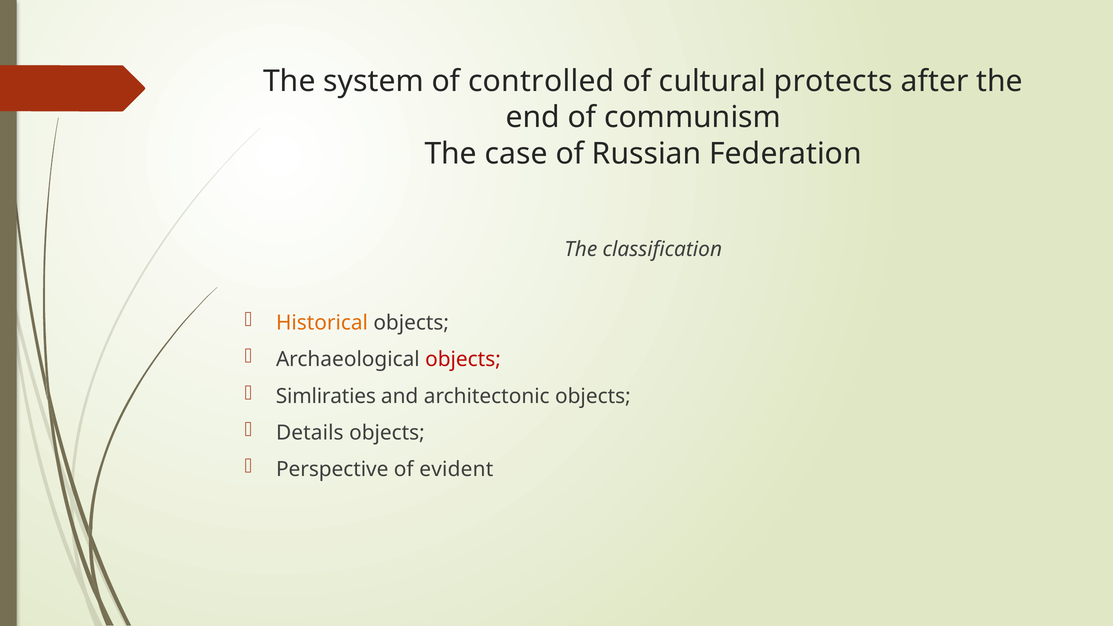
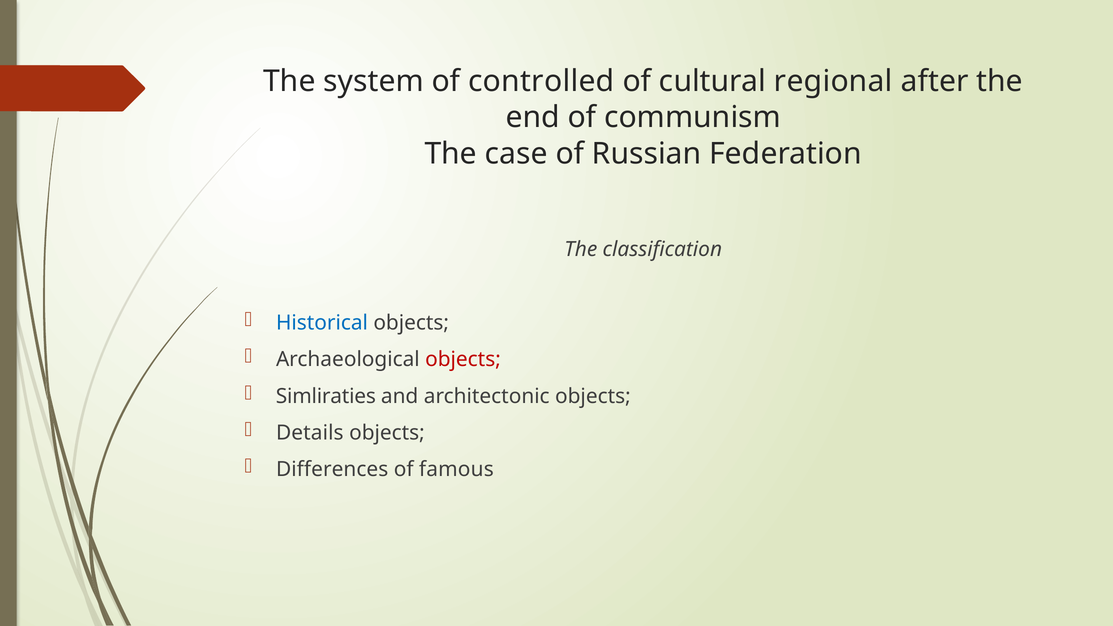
protects: protects -> regional (833, 81)
Historical colour: orange -> blue (322, 323)
Perspective: Perspective -> Differences (332, 469)
evident: evident -> famous (456, 469)
